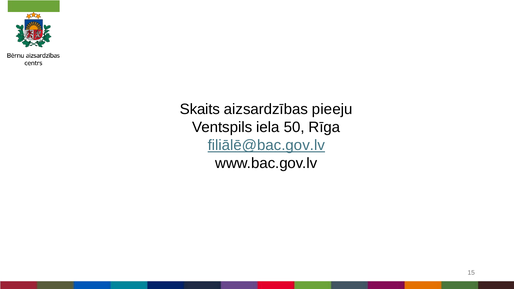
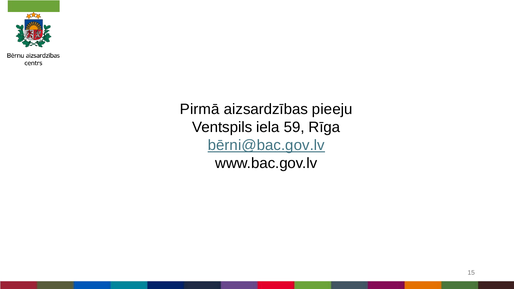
Skaits: Skaits -> Pirmā (200, 109)
50: 50 -> 59 (294, 127)
filiālē@bac.gov.lv: filiālē@bac.gov.lv -> bērni@bac.gov.lv (266, 145)
